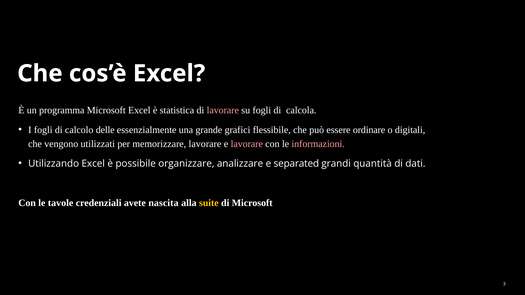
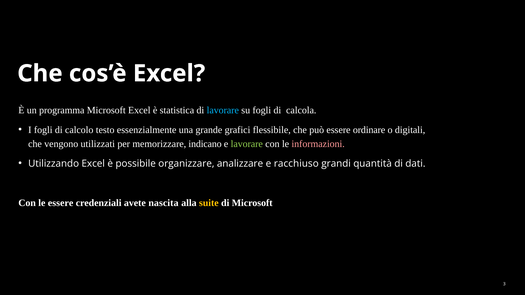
lavorare colour: pink -> light blue (223, 110)
delle: delle -> testo (105, 130)
memorizzare lavorare: lavorare -> indicano (205, 144)
lavorare colour: pink -> light green (247, 144)
separated: separated -> racchiuso (296, 164)
le tavole: tavole -> essere (61, 203)
